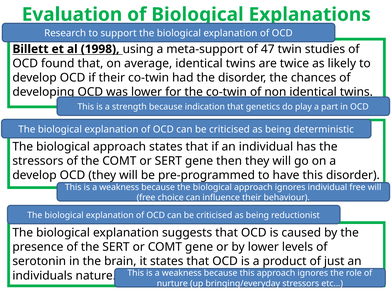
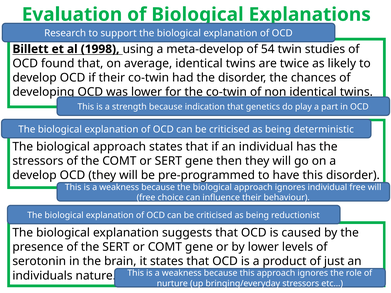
meta-support: meta-support -> meta-develop (205, 49)
47: 47 -> 54 (268, 49)
